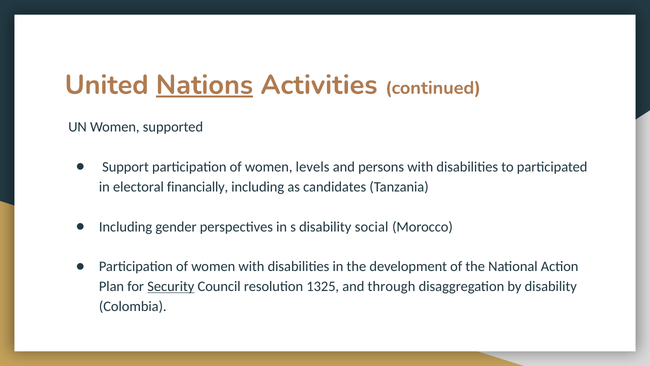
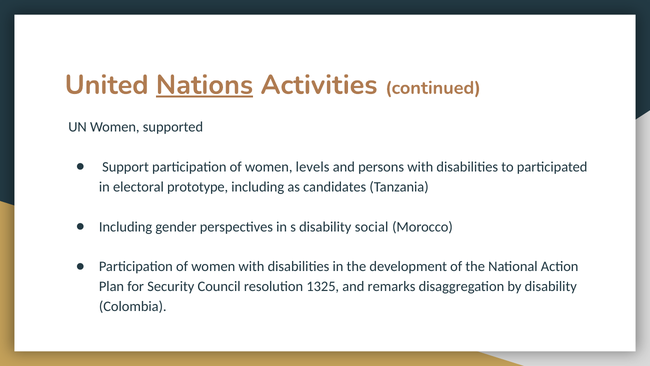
financially: financially -> prototype (198, 187)
Security underline: present -> none (171, 286)
through: through -> remarks (392, 286)
